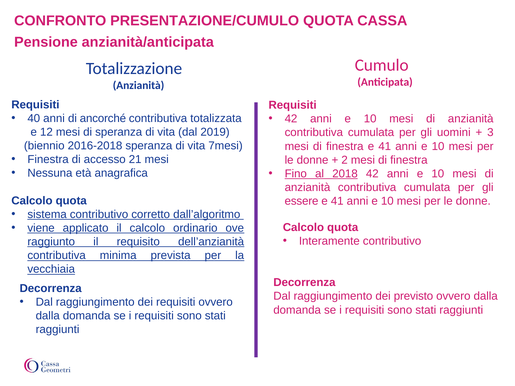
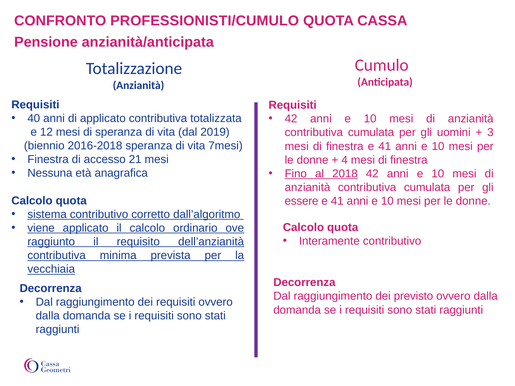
PRESENTAZIONE/CUMULO: PRESENTAZIONE/CUMULO -> PROFESSIONISTI/CUMULO (205, 21)
di ancorché: ancorché -> applicato (103, 118)
2: 2 -> 4 (345, 160)
